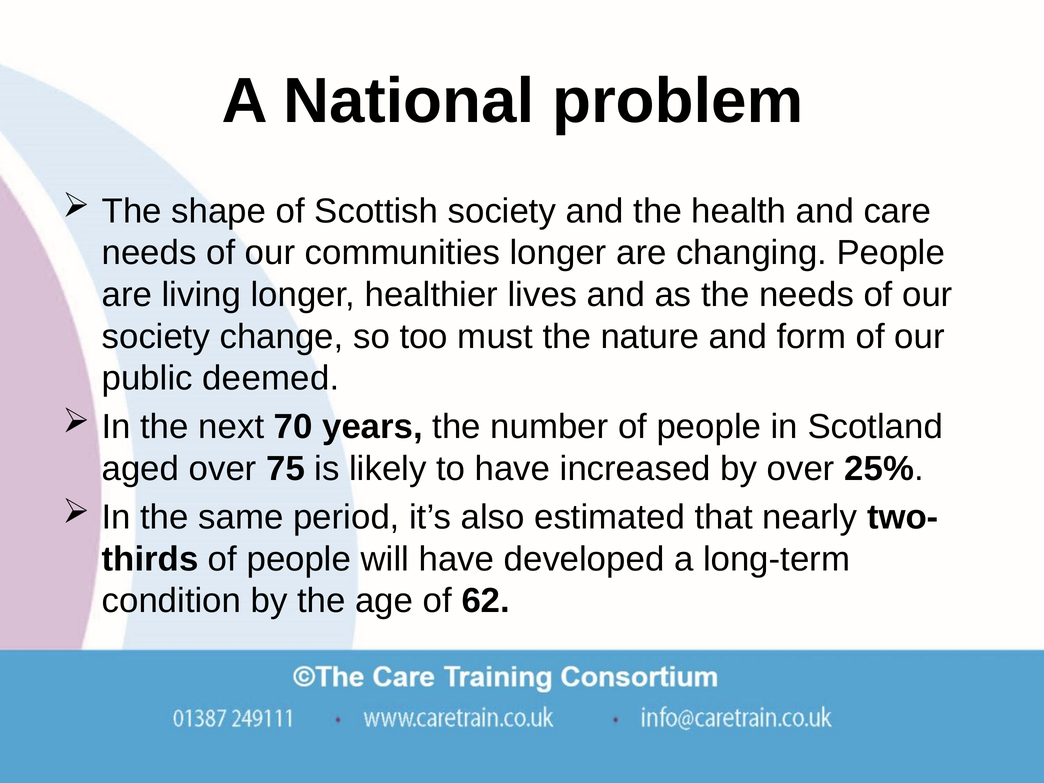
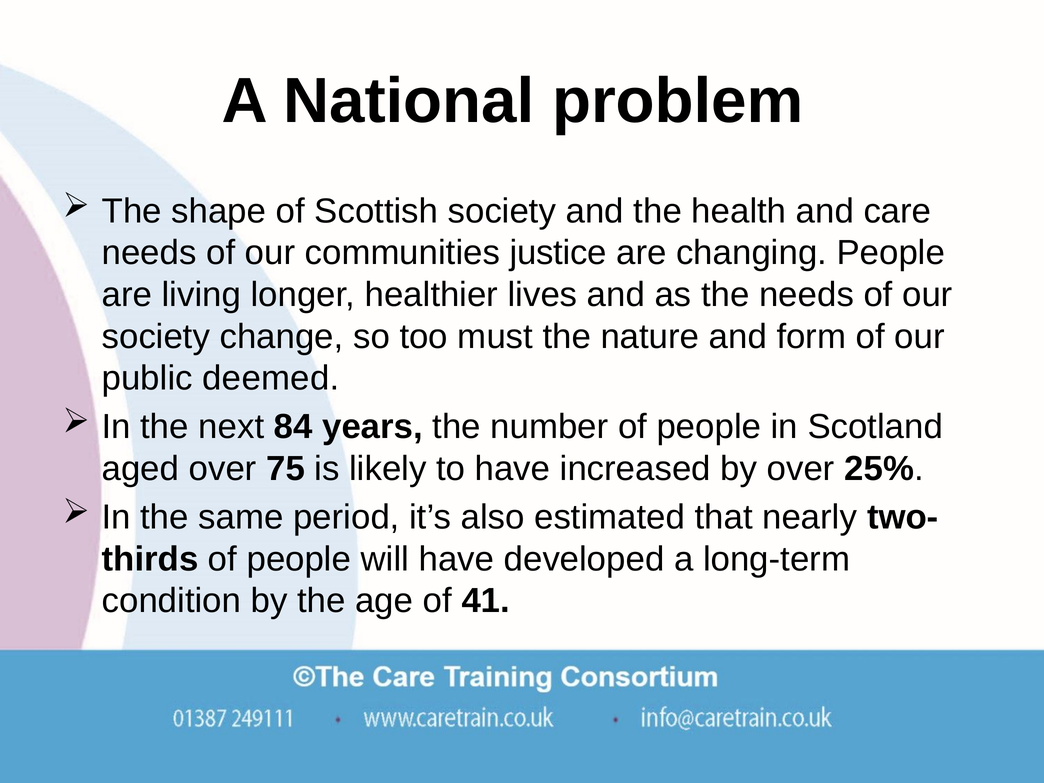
communities longer: longer -> justice (558, 253)
70: 70 -> 84 (293, 427)
62: 62 -> 41 (486, 601)
